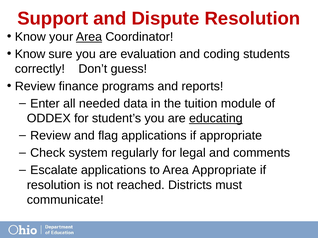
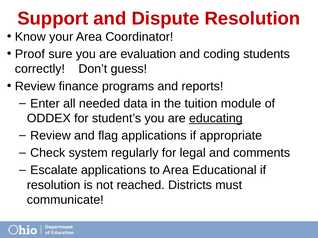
Area underline: present -> none (89, 37)
Know: Know -> Proof (30, 54)
Area Appropriate: Appropriate -> Educational (224, 171)
